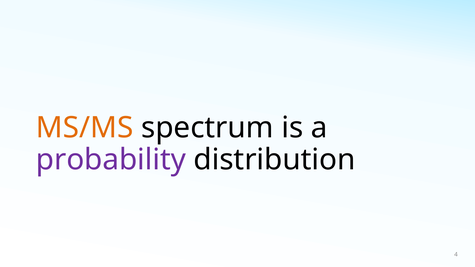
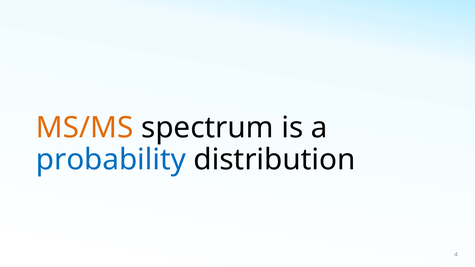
probability colour: purple -> blue (111, 160)
